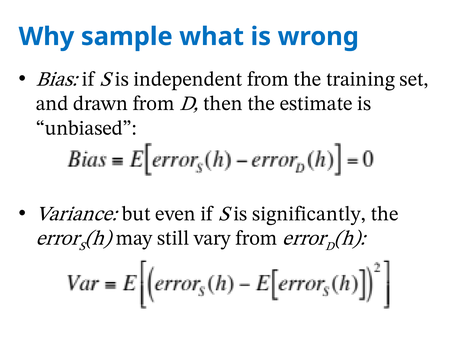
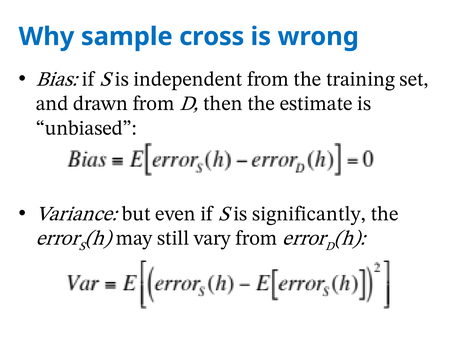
what: what -> cross (212, 37)
